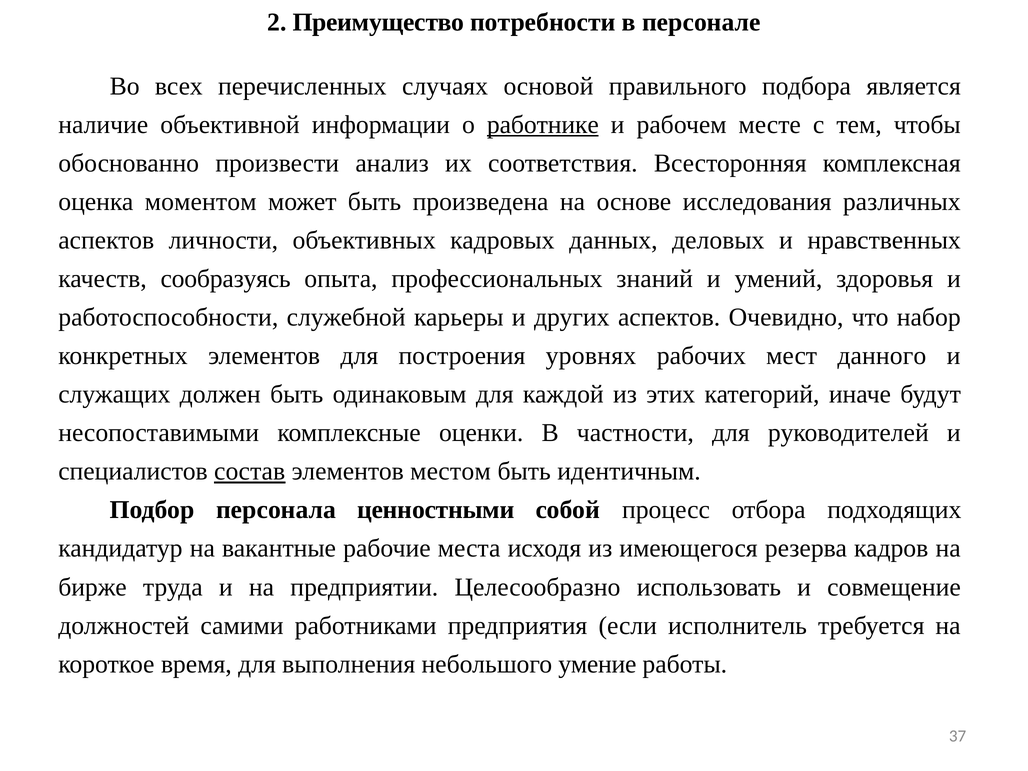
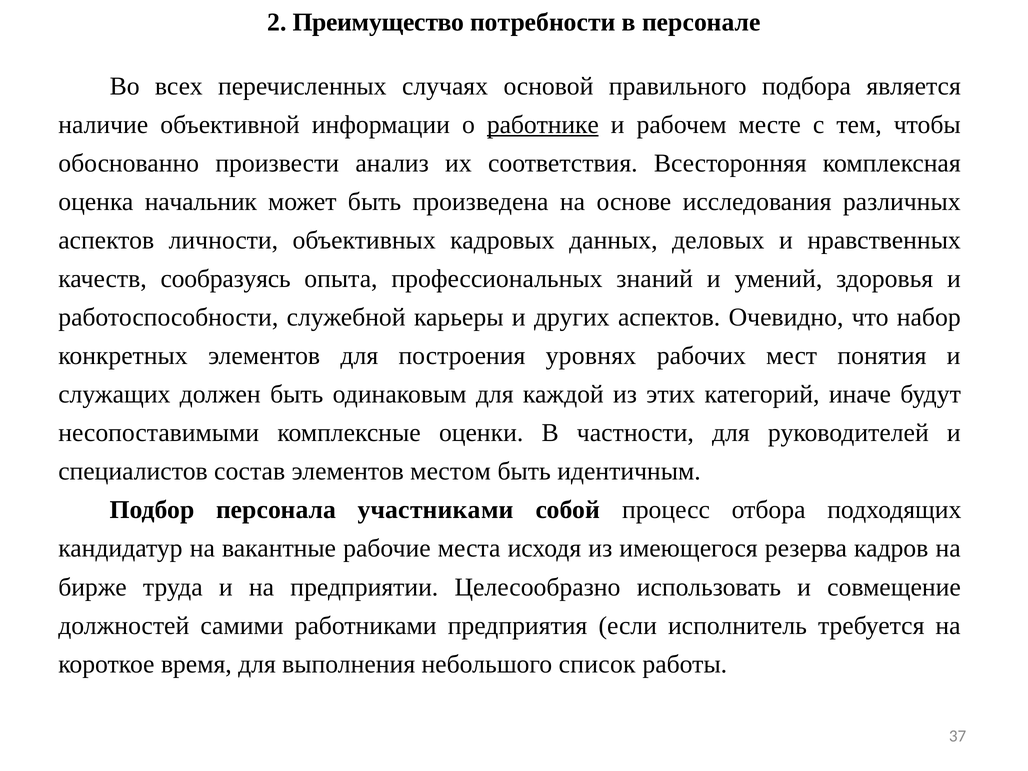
моментом: моментом -> начальник (201, 202)
данного: данного -> понятия (882, 356)
состав underline: present -> none (250, 471)
ценностными: ценностными -> участниками (436, 510)
умение: умение -> список (597, 664)
